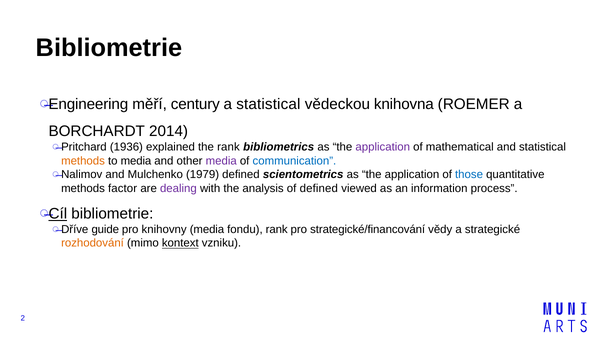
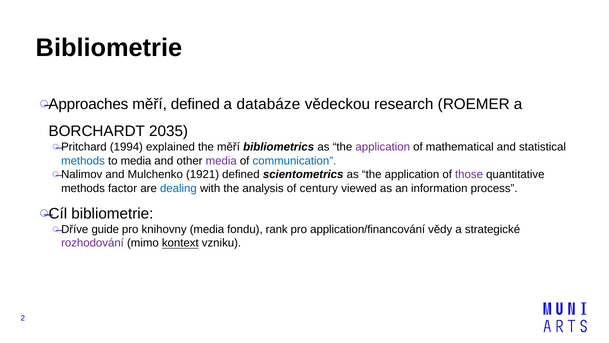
Engineering: Engineering -> Approaches (88, 104)
měří century: century -> defined (195, 104)
a statistical: statistical -> databáze (268, 104)
knihovna: knihovna -> research (404, 104)
2014: 2014 -> 2035 (169, 131)
1936: 1936 -> 1994 (126, 147)
the rank: rank -> měří (229, 147)
methods colour: orange -> blue (83, 161)
1979: 1979 -> 1921 (203, 174)
those colour: blue -> purple (469, 174)
dealing colour: purple -> blue (178, 188)
of defined: defined -> century (319, 188)
Cíl underline: present -> none (58, 213)
strategické/financování: strategické/financování -> application/financování (368, 229)
rozhodování colour: orange -> purple (93, 243)
